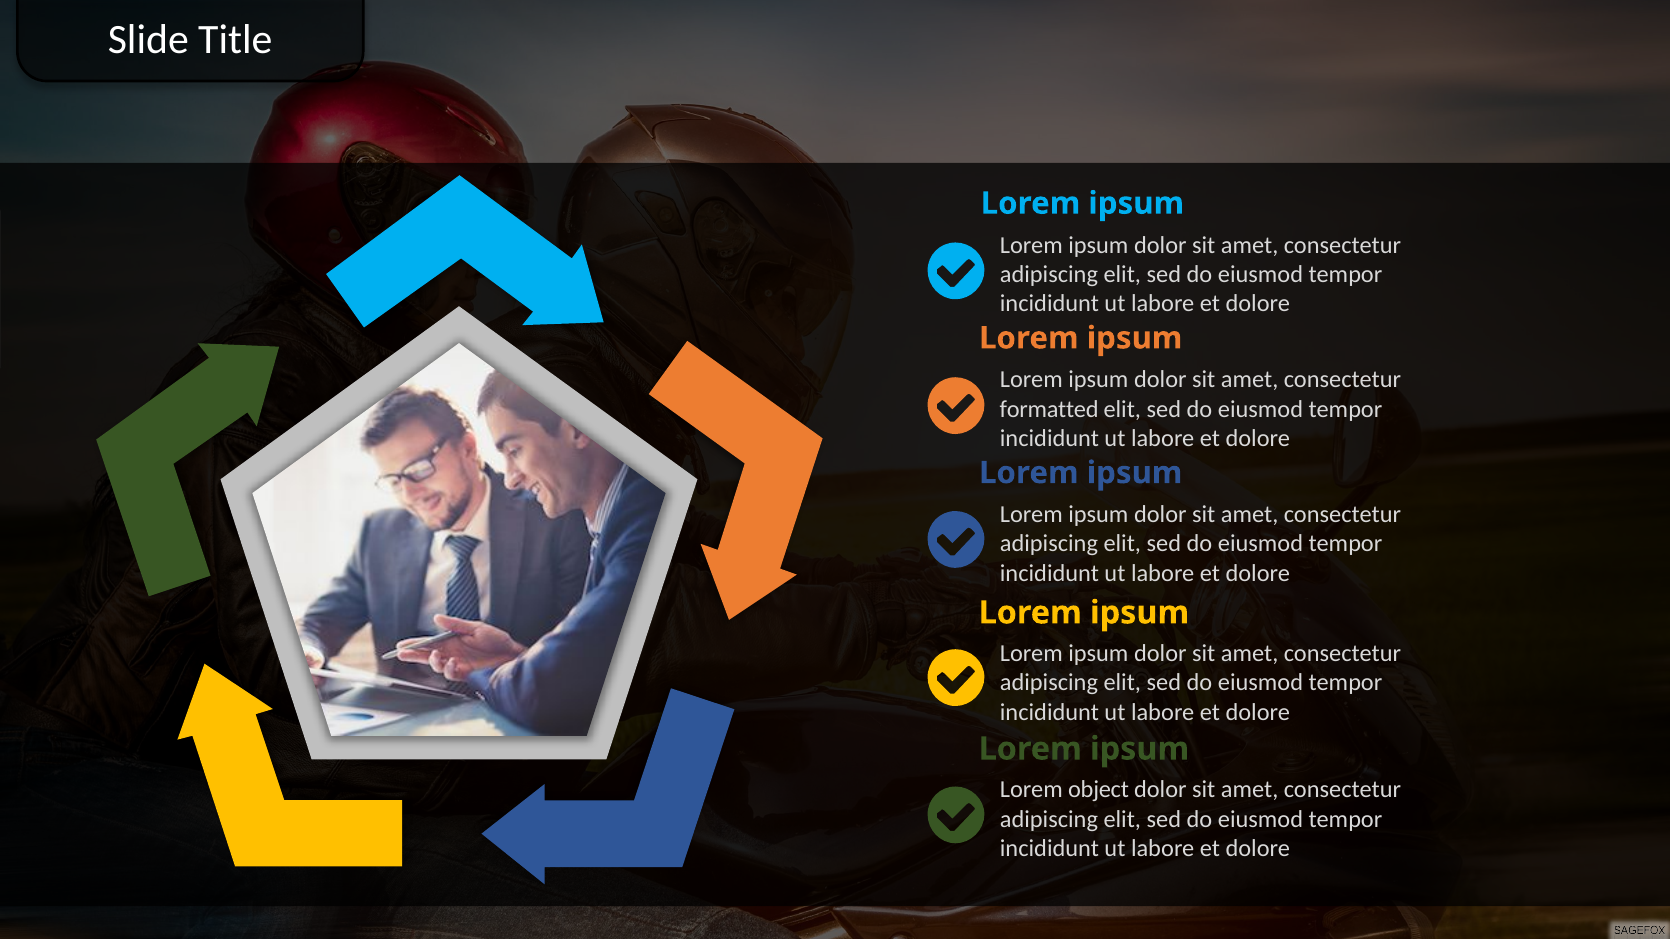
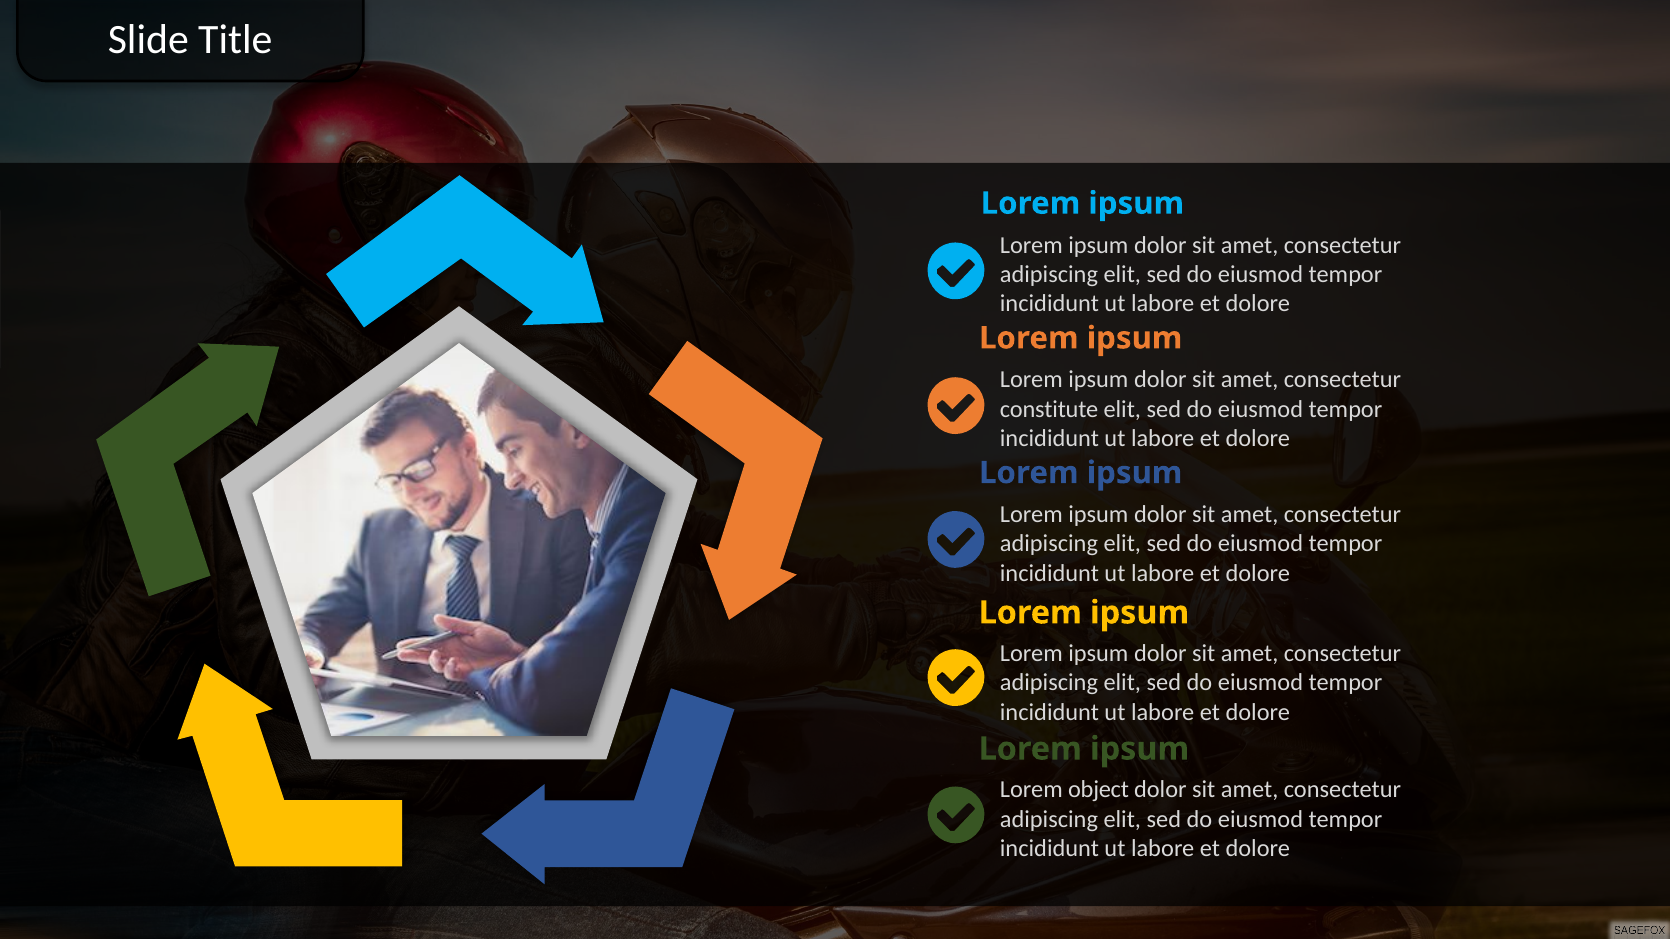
formatted: formatted -> constitute (1049, 409)
